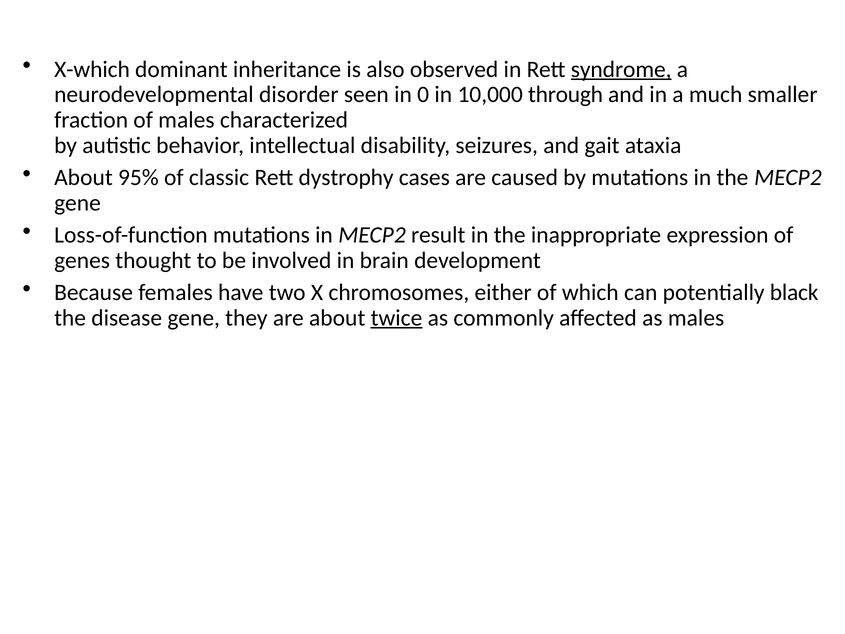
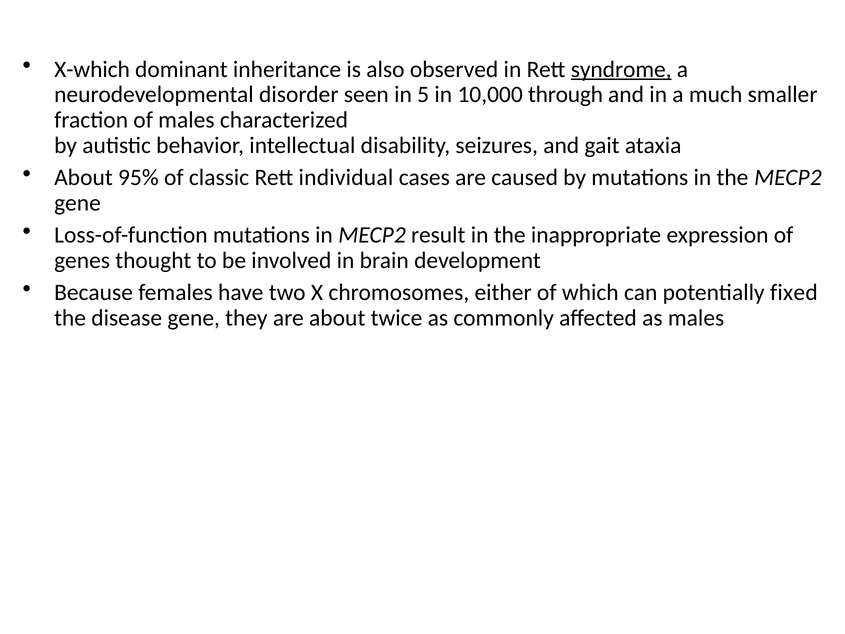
0: 0 -> 5 (423, 95)
dystrophy: dystrophy -> individual (346, 177)
black: black -> fixed (794, 292)
twice underline: present -> none (396, 318)
